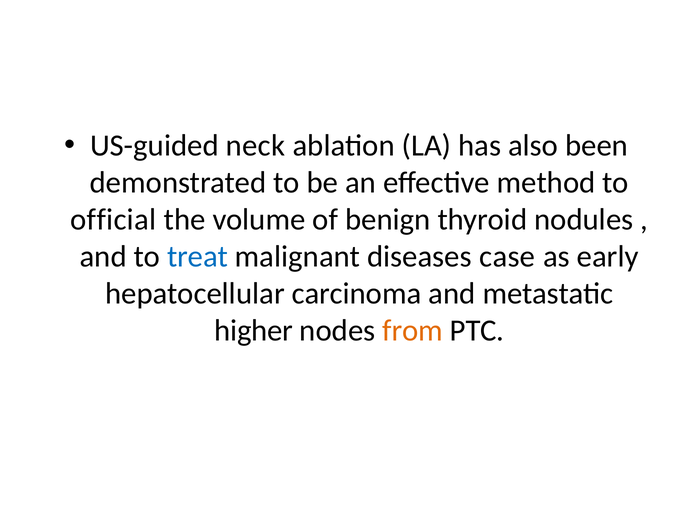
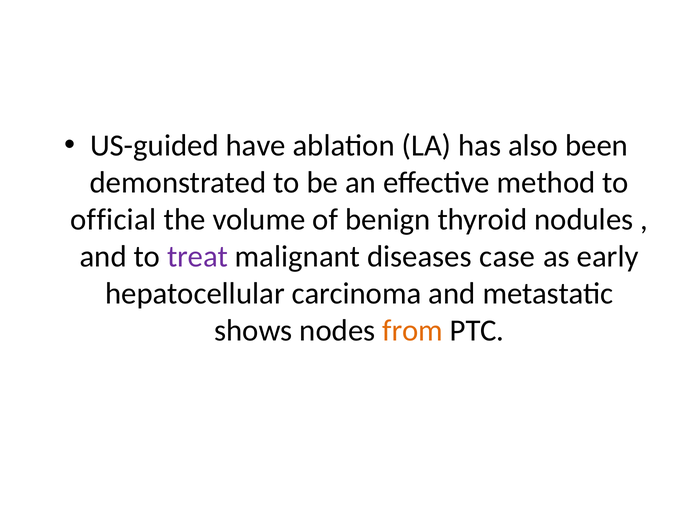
neck: neck -> have (256, 145)
treat colour: blue -> purple (197, 256)
higher: higher -> shows (253, 330)
